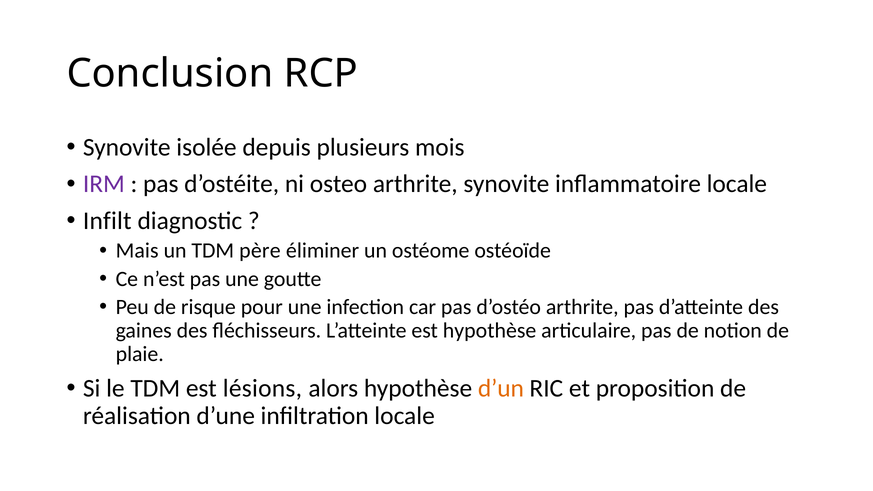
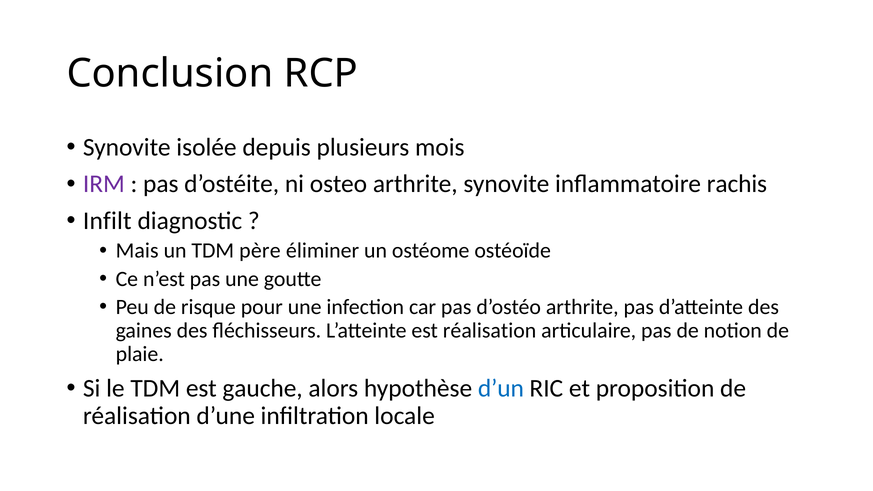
inflammatoire locale: locale -> rachis (737, 184)
est hypothèse: hypothèse -> réalisation (490, 331)
lésions: lésions -> gauche (263, 389)
d’un colour: orange -> blue (501, 389)
